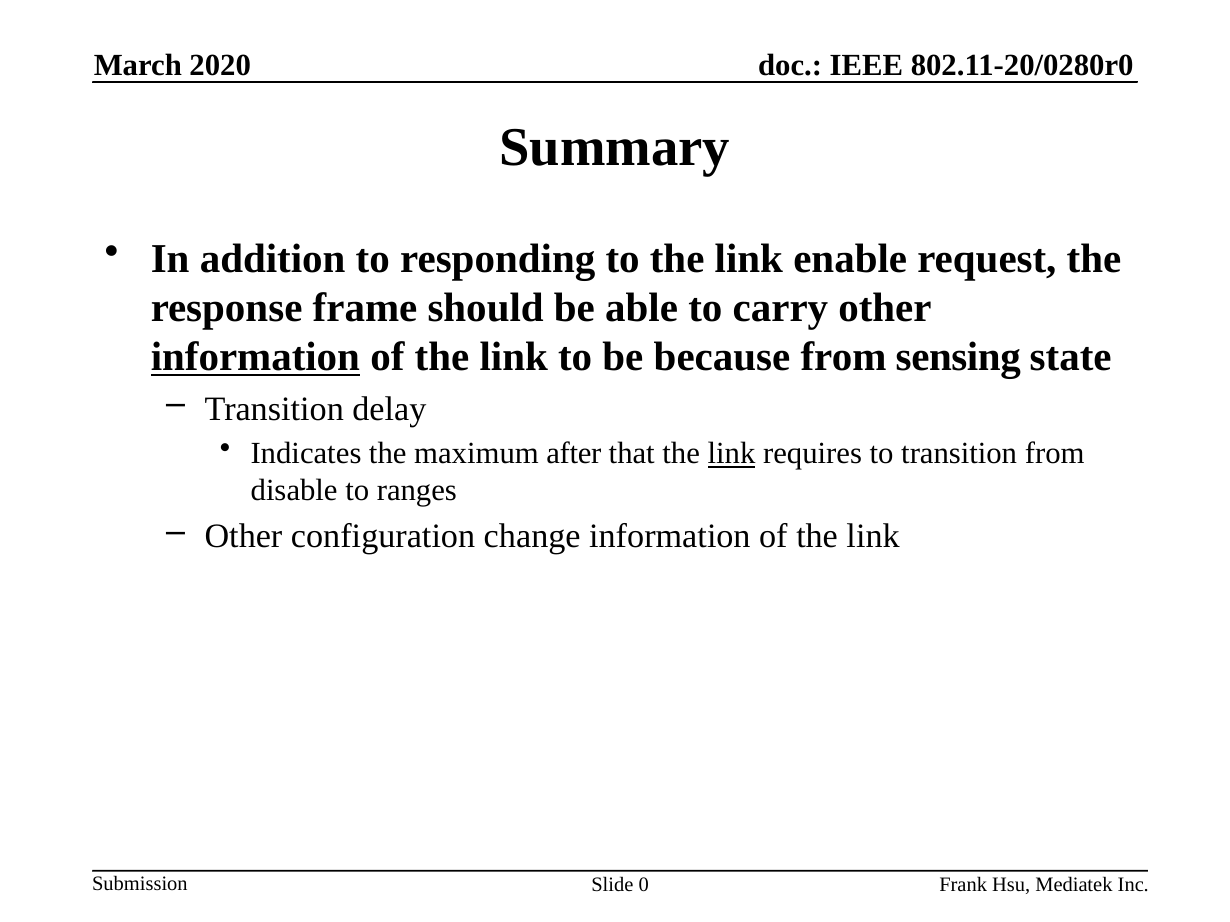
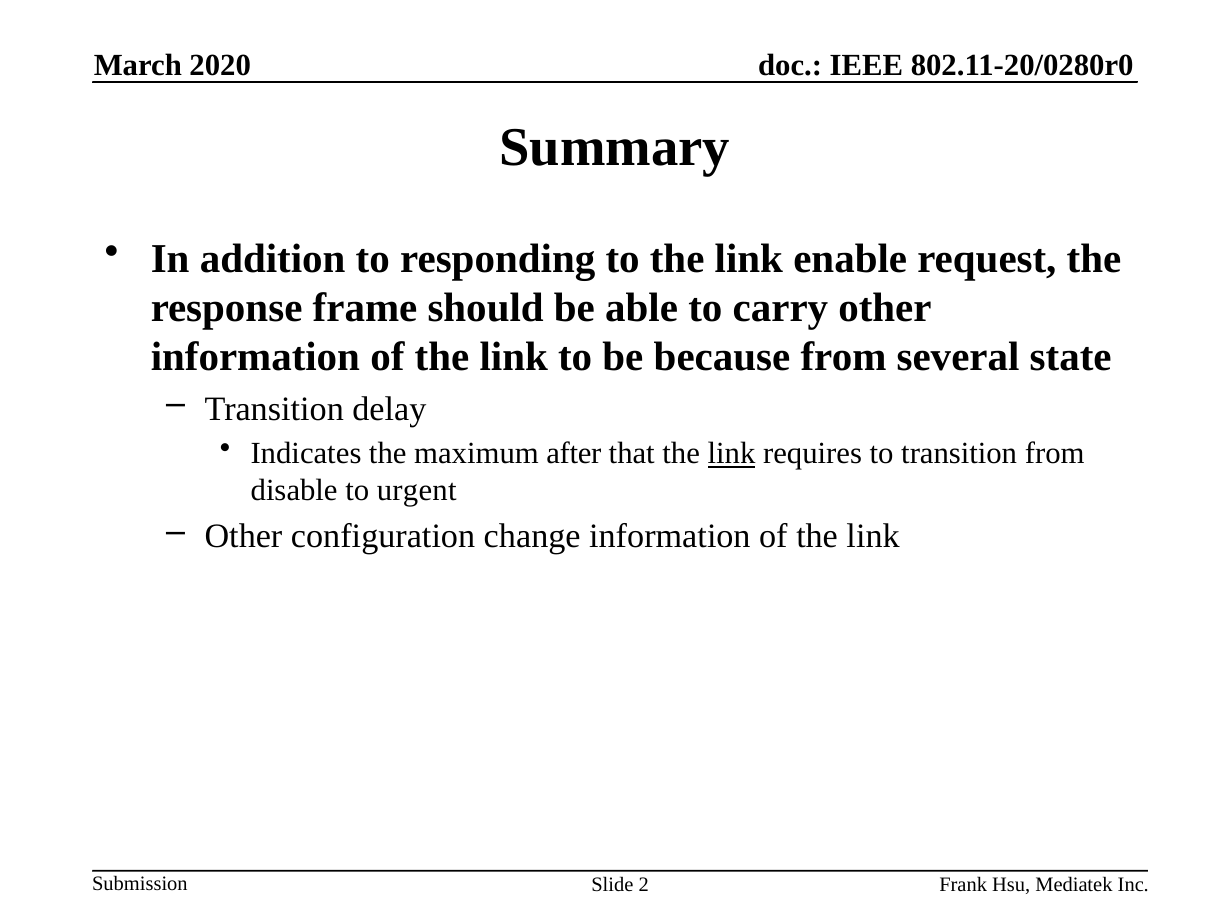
information underline: present -> none (255, 358)
sensing: sensing -> several (958, 358)
ranges: ranges -> urgent (417, 491)
0: 0 -> 2 (644, 885)
